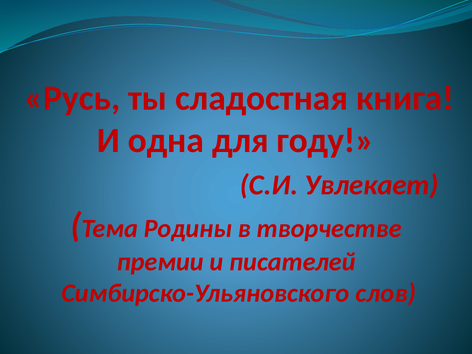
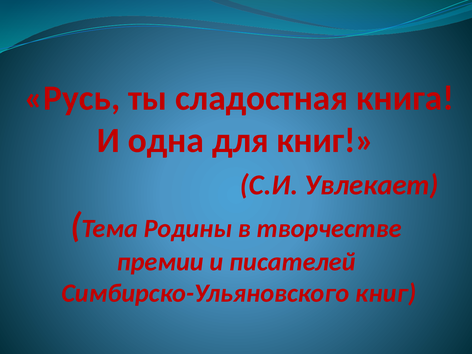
для году: году -> книг (325, 140)
Симбирско-Ульяновского слов: слов -> книг (386, 293)
